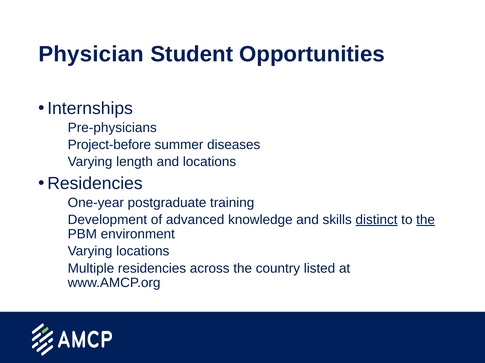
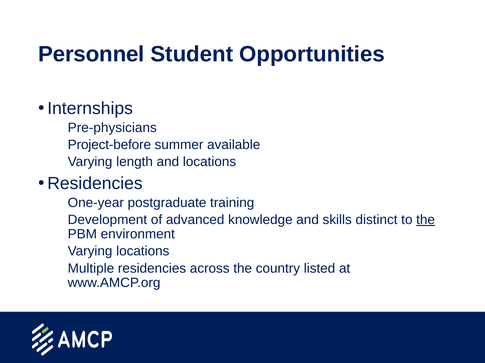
Physician: Physician -> Personnel (91, 54)
diseases: diseases -> available (234, 145)
distinct underline: present -> none (377, 220)
